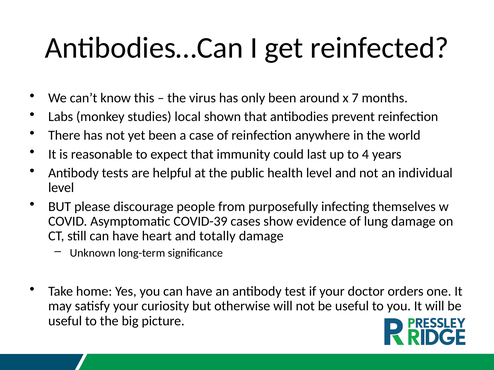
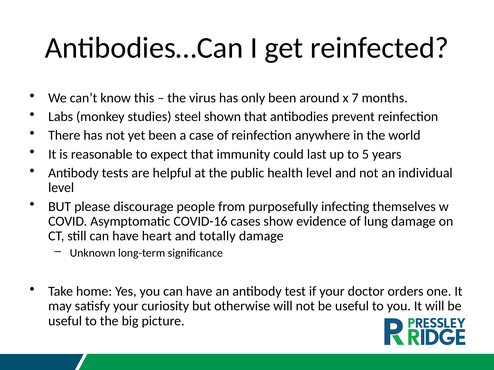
local: local -> steel (188, 117)
4: 4 -> 5 (365, 154)
COVID-39: COVID-39 -> COVID-16 (200, 222)
